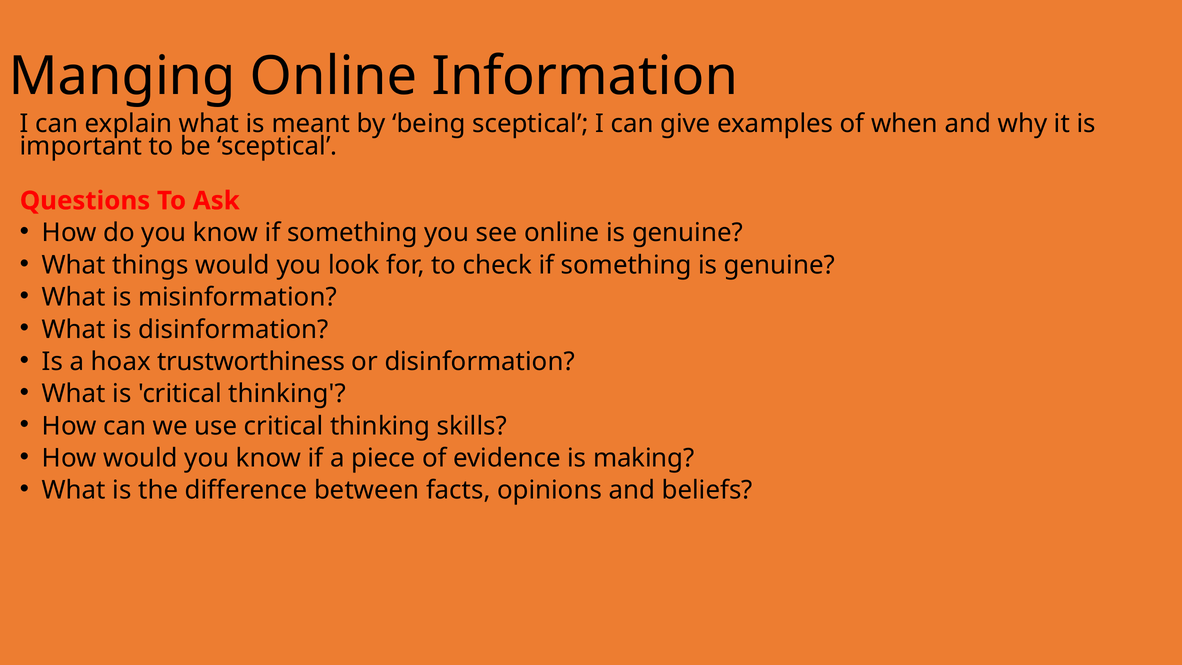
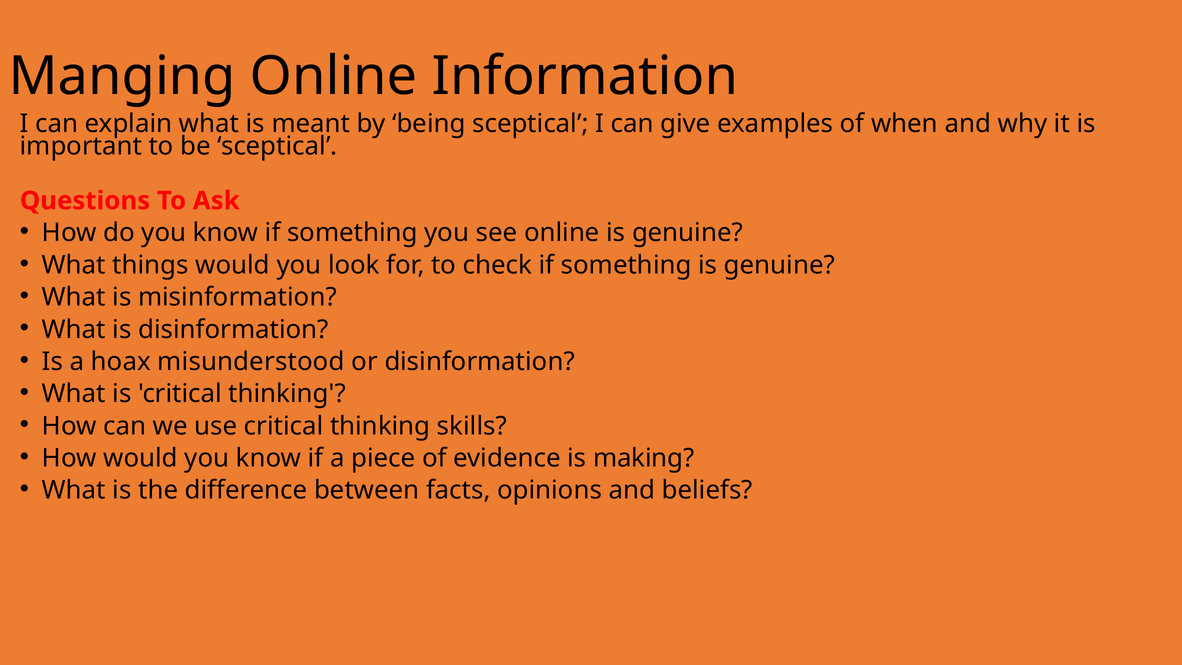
trustworthiness: trustworthiness -> misunderstood (251, 362)
